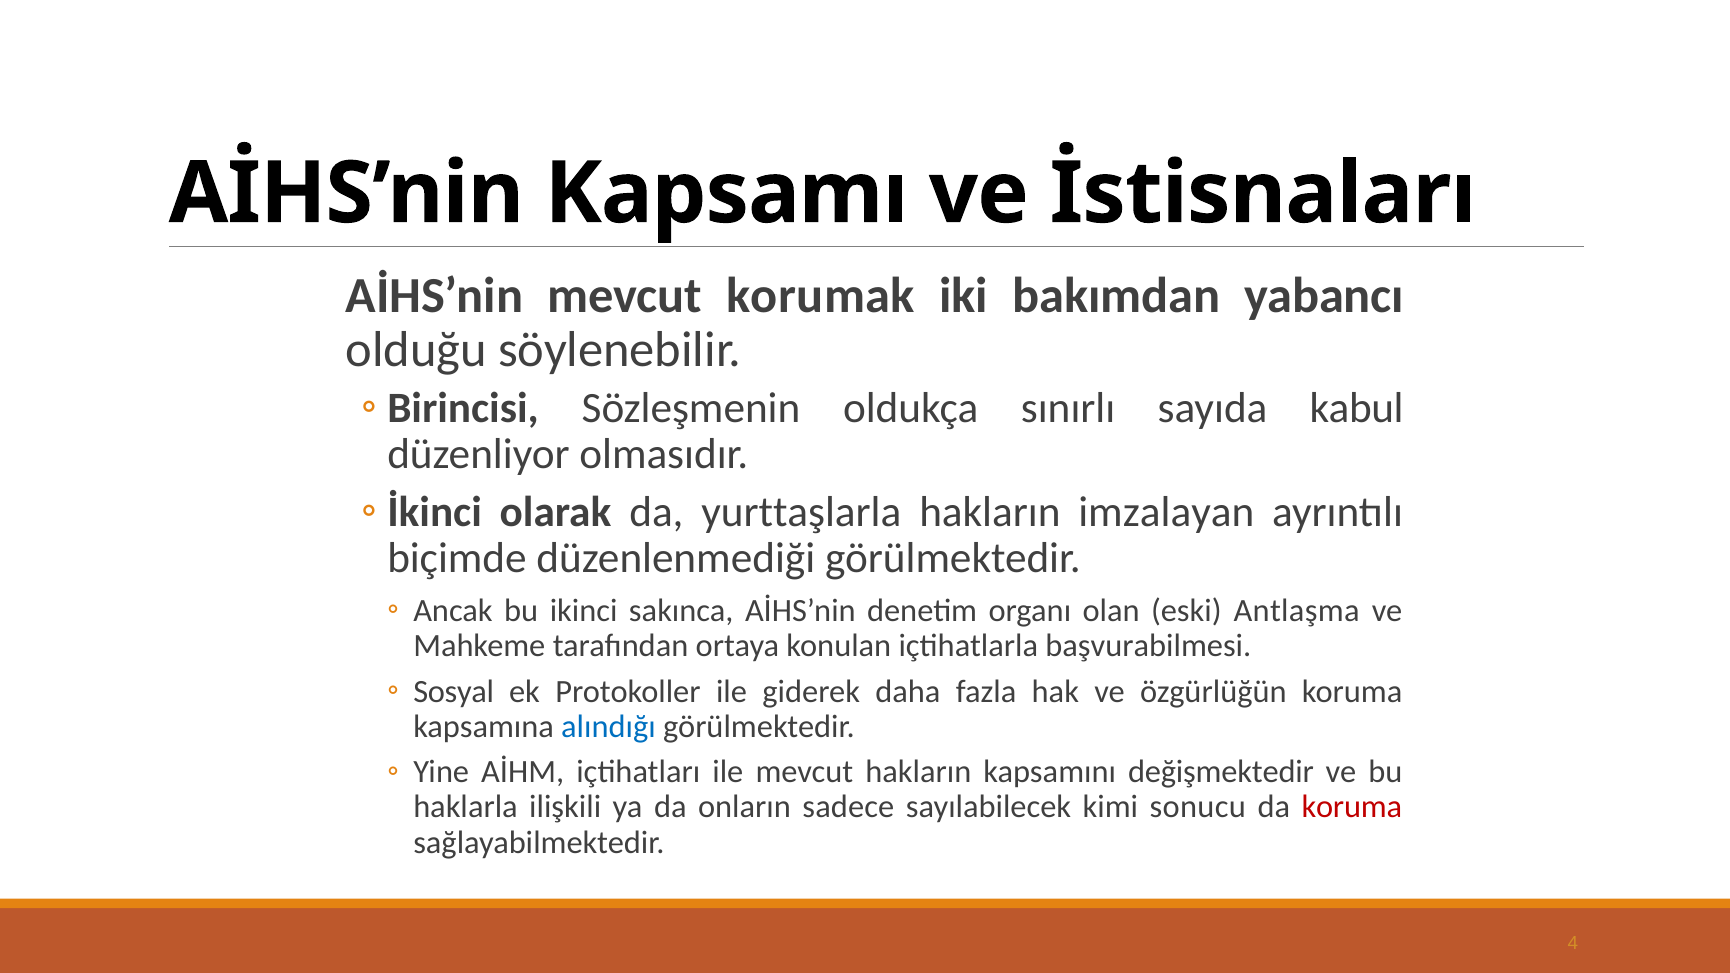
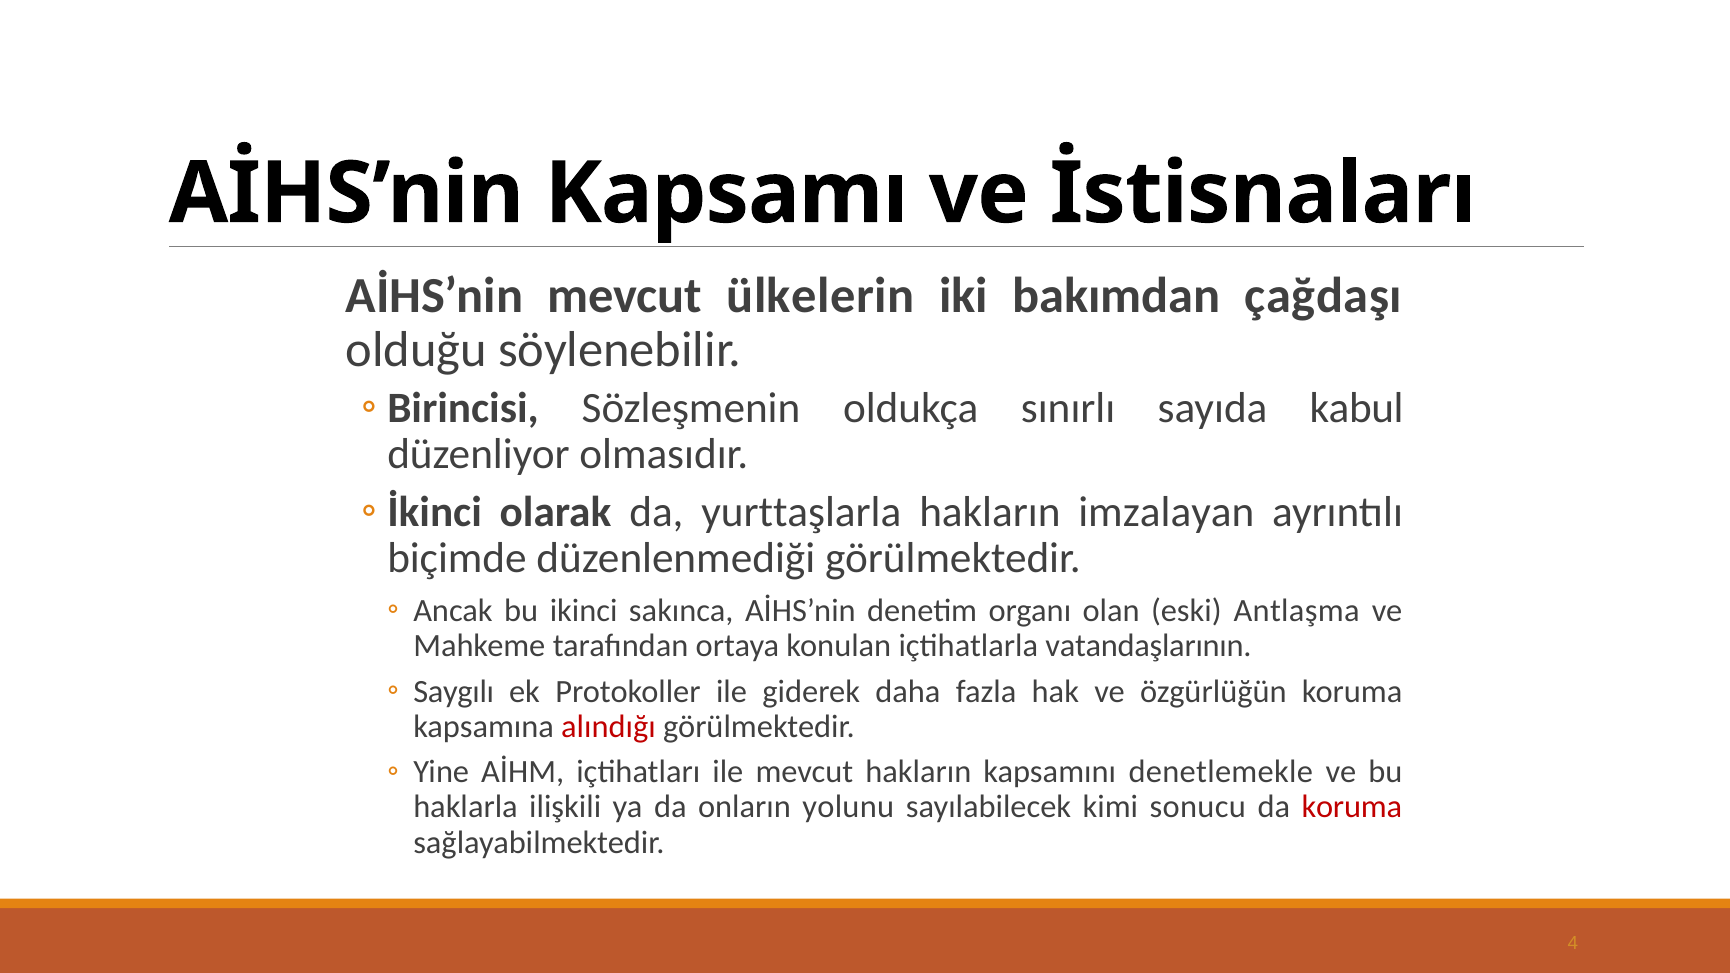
korumak: korumak -> ülkelerin (821, 295)
yabancı: yabancı -> çağdaşı (1324, 295)
başvurabilmesi: başvurabilmesi -> vatandaşlarının (1148, 646)
Sosyal: Sosyal -> Saygılı (454, 691)
alındığı colour: blue -> red (608, 726)
değişmektedir: değişmektedir -> denetlemekle (1221, 772)
sadece: sadece -> yolunu (848, 807)
